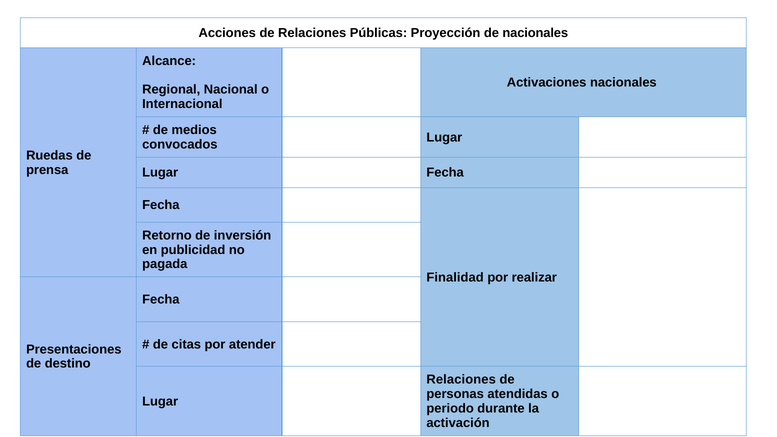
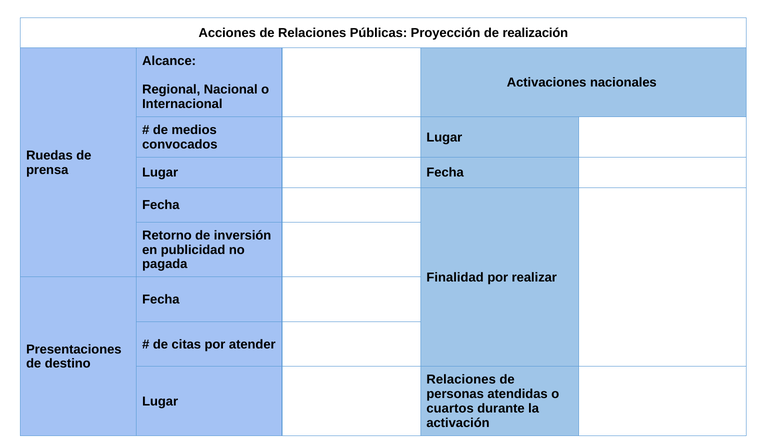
de nacionales: nacionales -> realización (535, 33)
periodo: periodo -> cuartos (450, 408)
